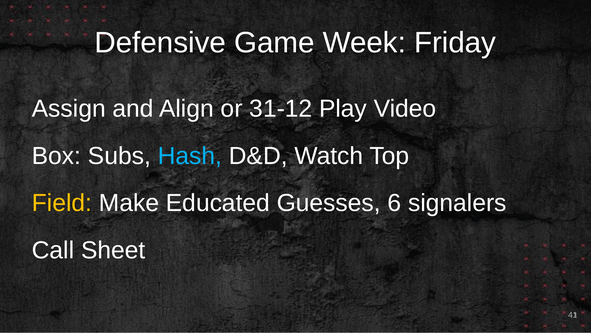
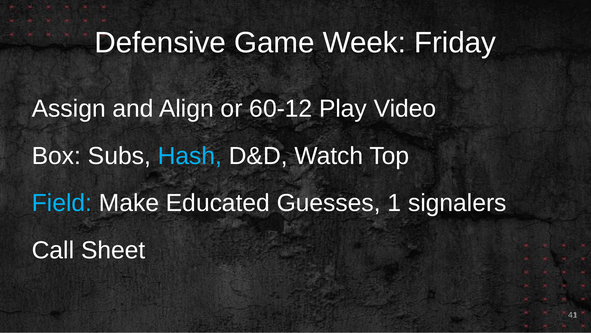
31-12: 31-12 -> 60-12 (281, 109)
Field colour: yellow -> light blue (62, 203)
6: 6 -> 1 (394, 203)
